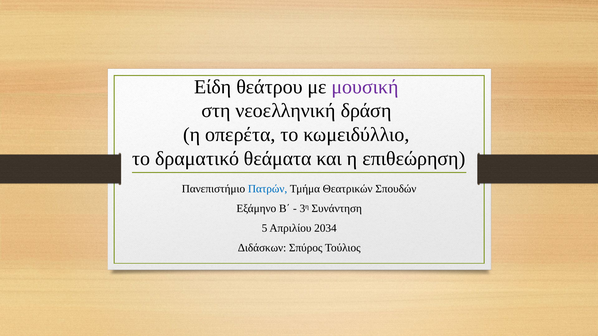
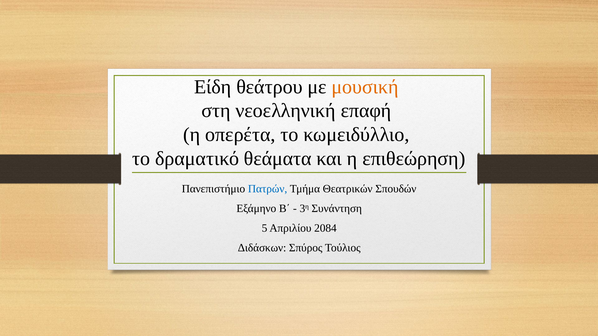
μουσική colour: purple -> orange (365, 87)
δράση: δράση -> επαφή (366, 111)
2034: 2034 -> 2084 (325, 229)
